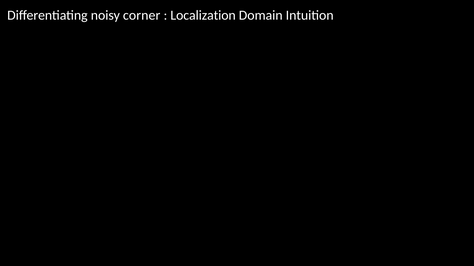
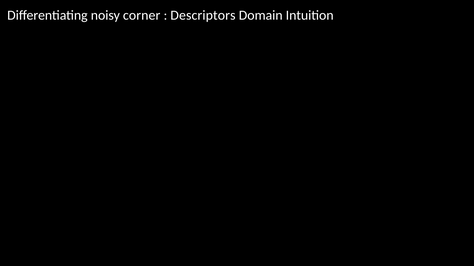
Localization: Localization -> Descriptors (203, 15)
